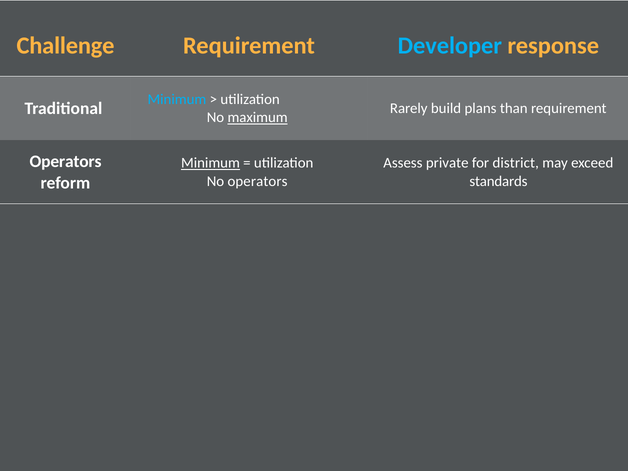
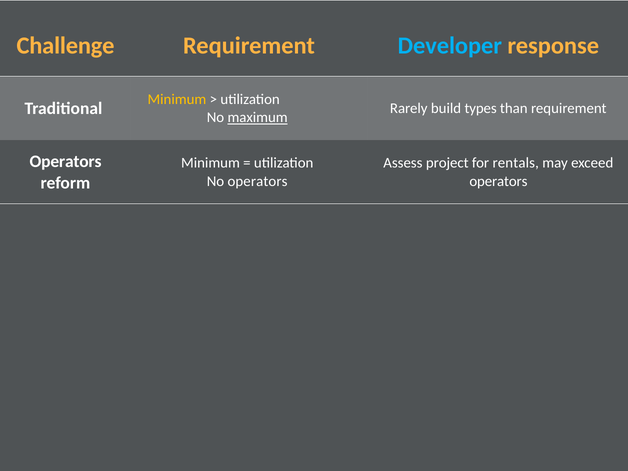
Minimum colour: light blue -> yellow (177, 99)
plans: plans -> types (481, 108)
Minimum underline: present -> none (210, 163)
private: private -> project (447, 163)
district: district -> rentals (516, 163)
standards: standards -> operators (498, 181)
